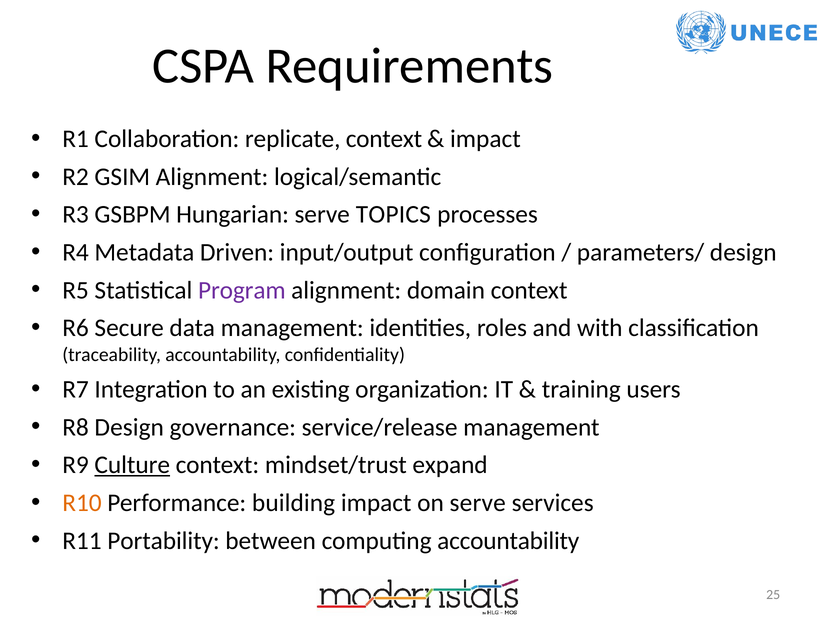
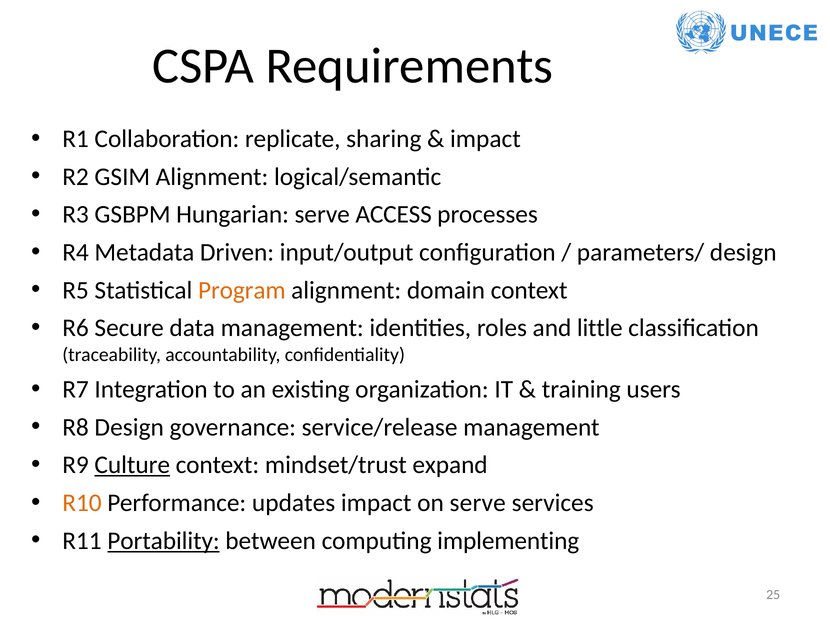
replicate context: context -> sharing (384, 139)
TOPICS: TOPICS -> ACCESS (394, 214)
Program colour: purple -> orange (242, 290)
with: with -> little (600, 328)
building: building -> updates (294, 503)
Portability underline: none -> present (164, 540)
computing accountability: accountability -> implementing (508, 540)
